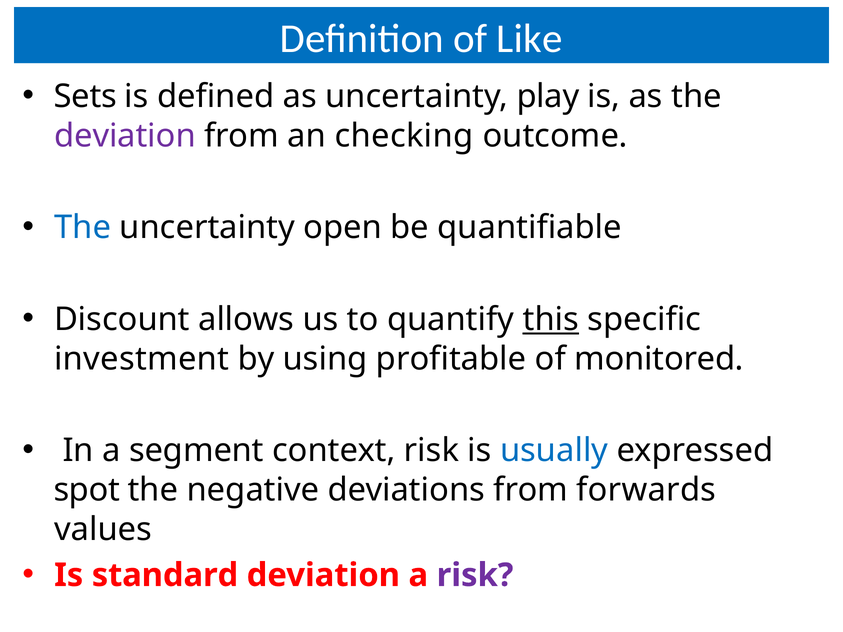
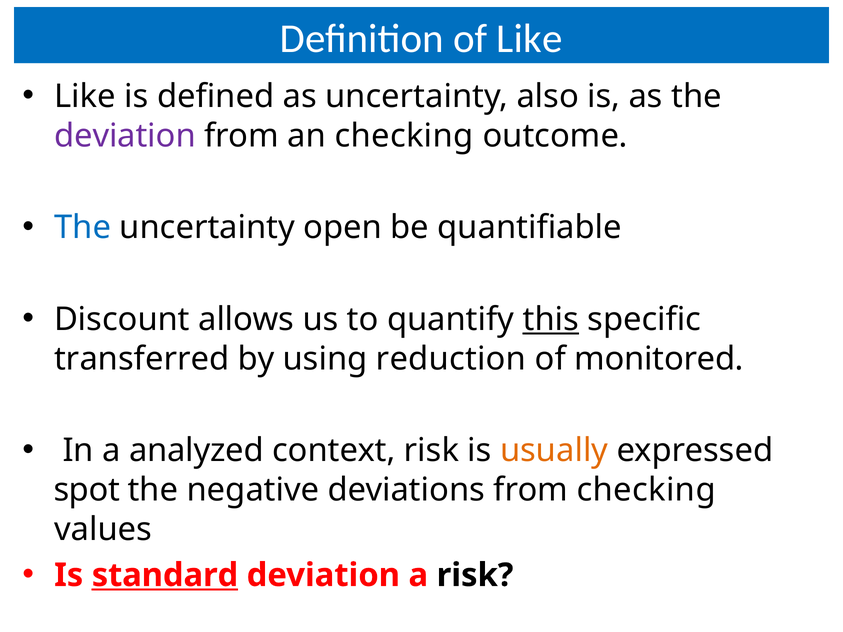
Sets: Sets -> Like (85, 96)
play: play -> also (548, 96)
investment: investment -> transferred (142, 359)
profitable: profitable -> reduction (451, 359)
segment: segment -> analyzed (196, 451)
usually colour: blue -> orange (554, 451)
from forwards: forwards -> checking (646, 490)
standard underline: none -> present (165, 575)
risk colour: purple -> black (475, 575)
